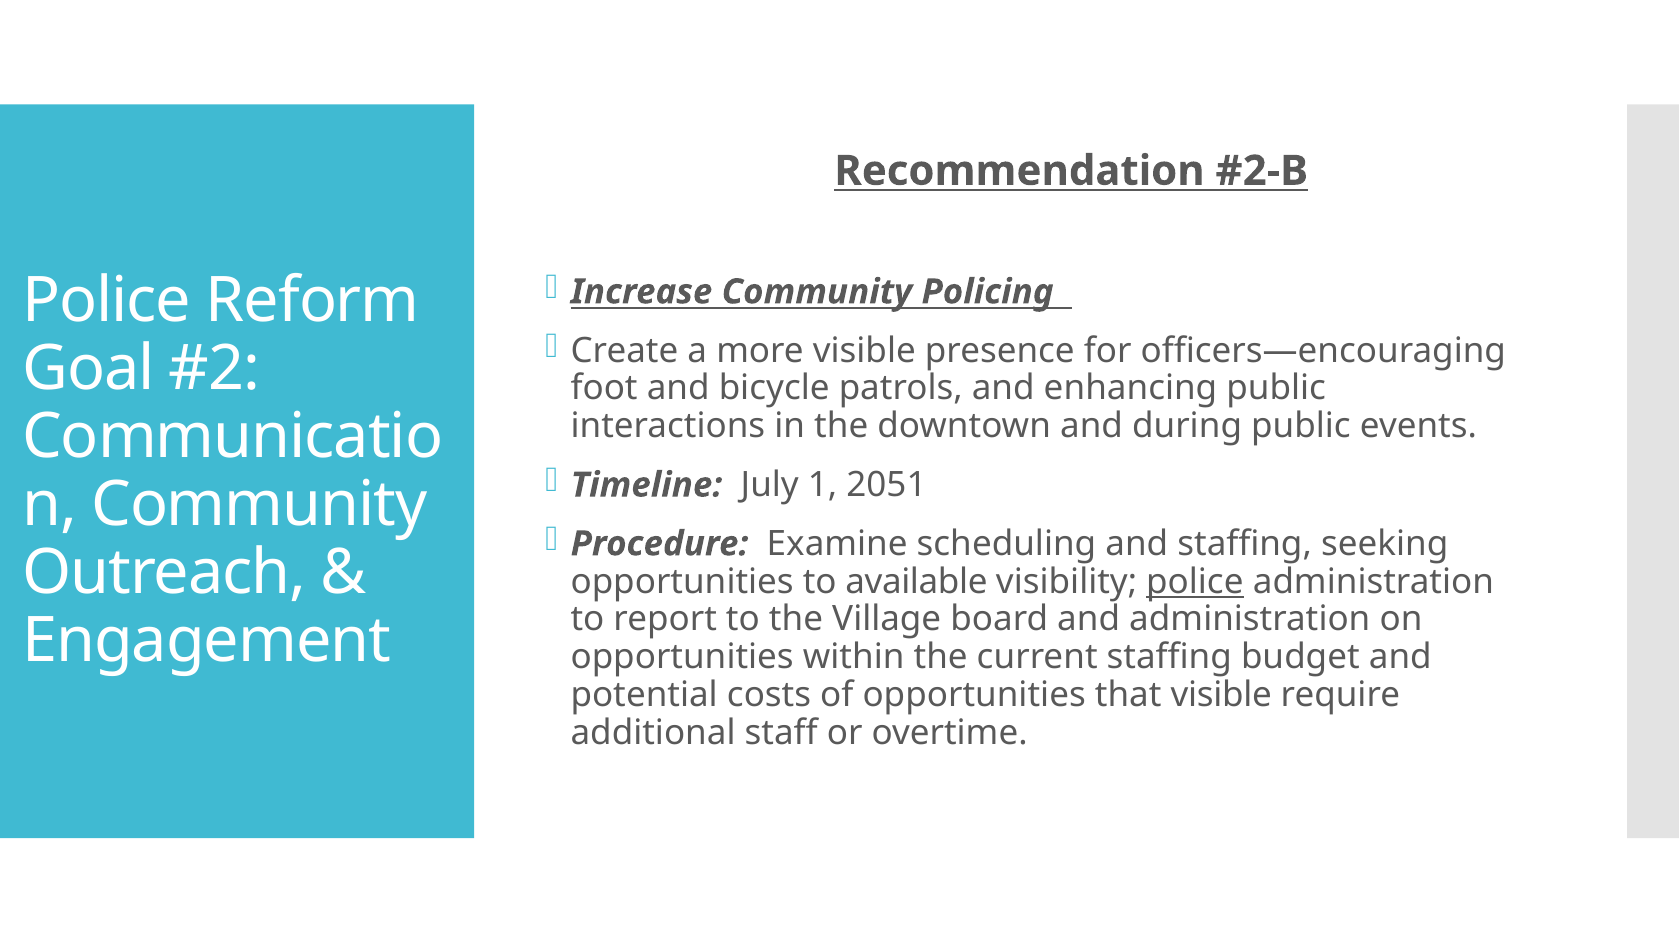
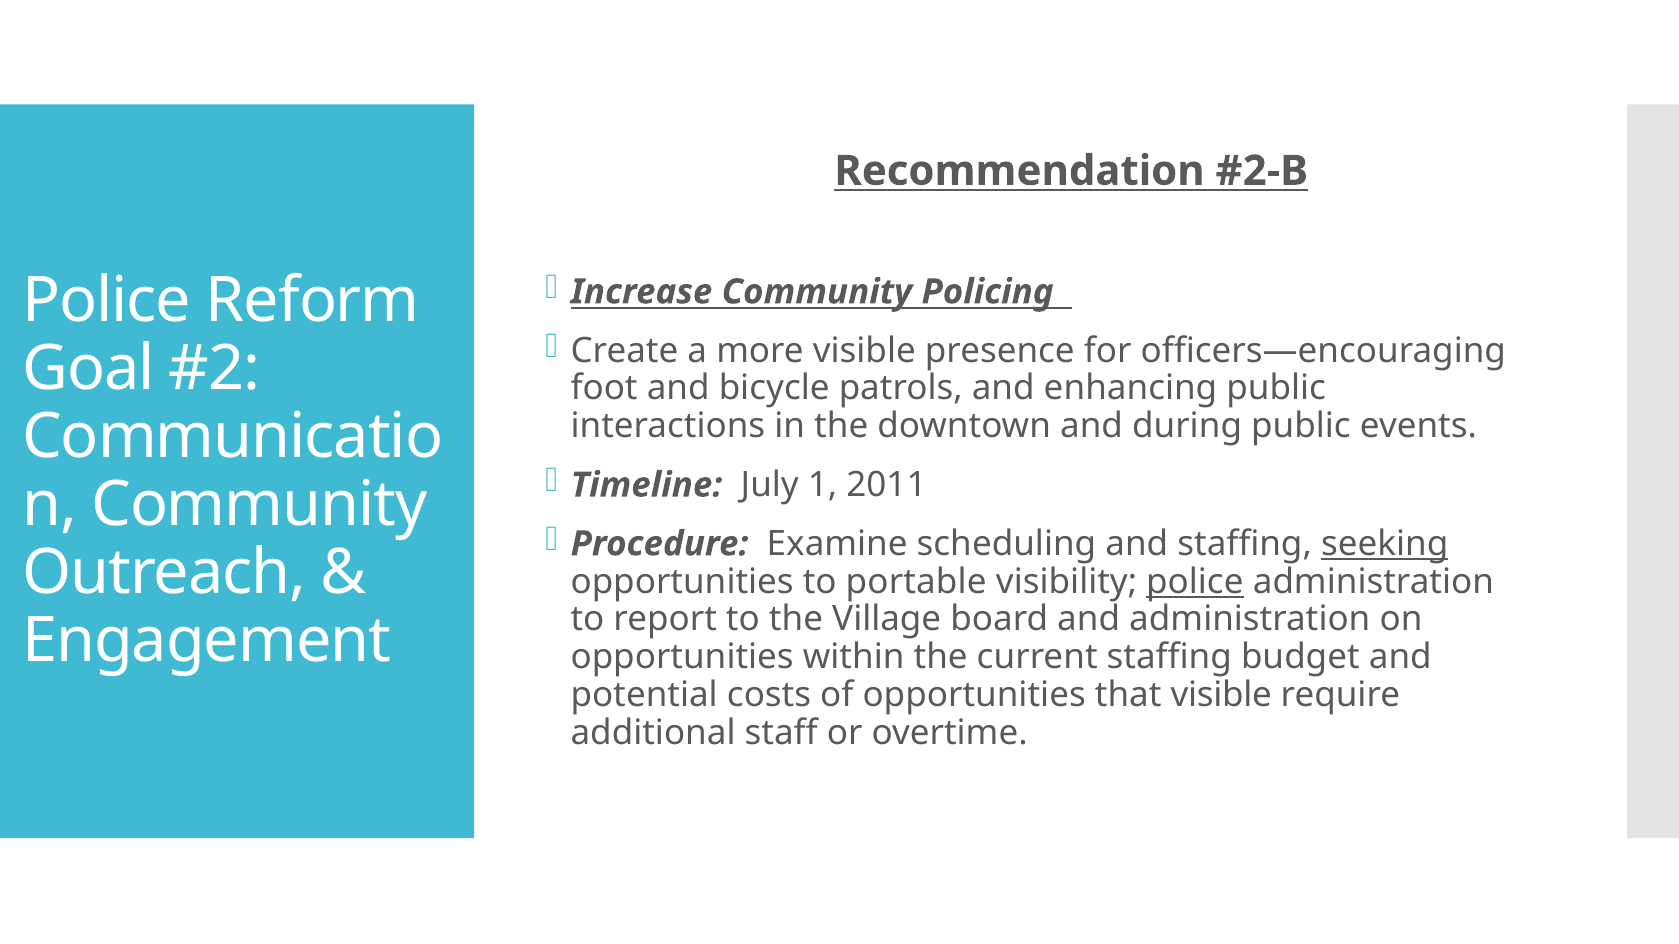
2051: 2051 -> 2011 (886, 485)
seeking underline: none -> present (1385, 544)
available: available -> portable (916, 582)
